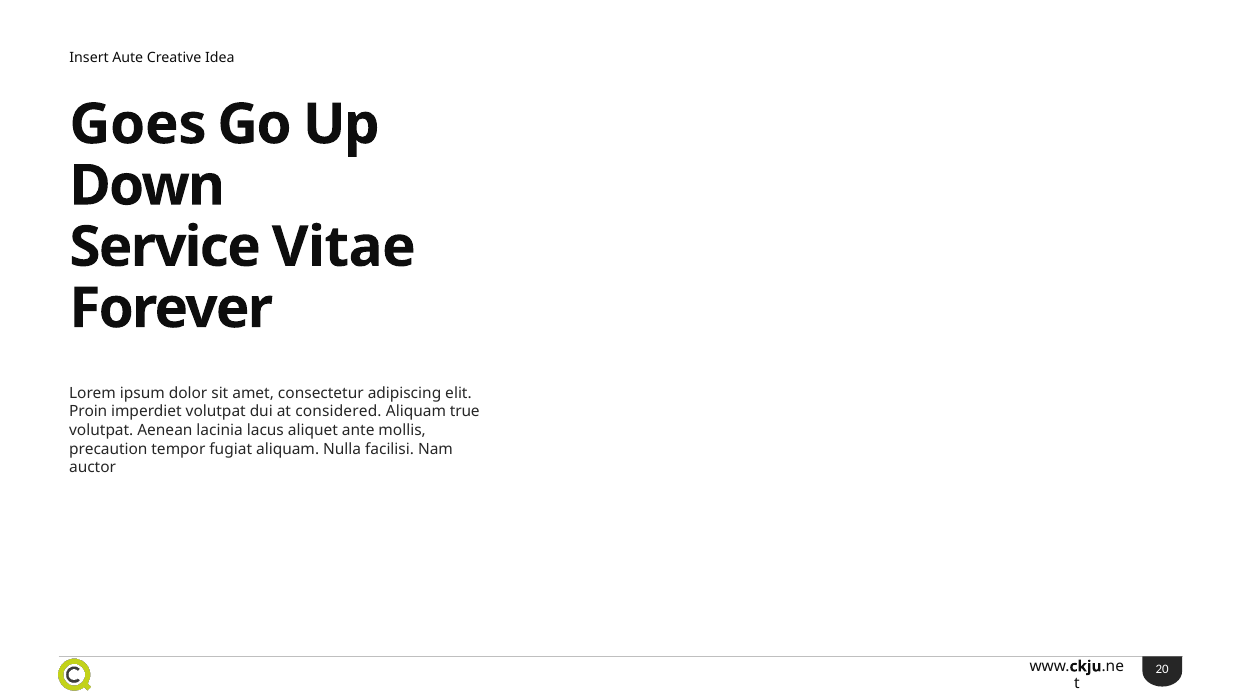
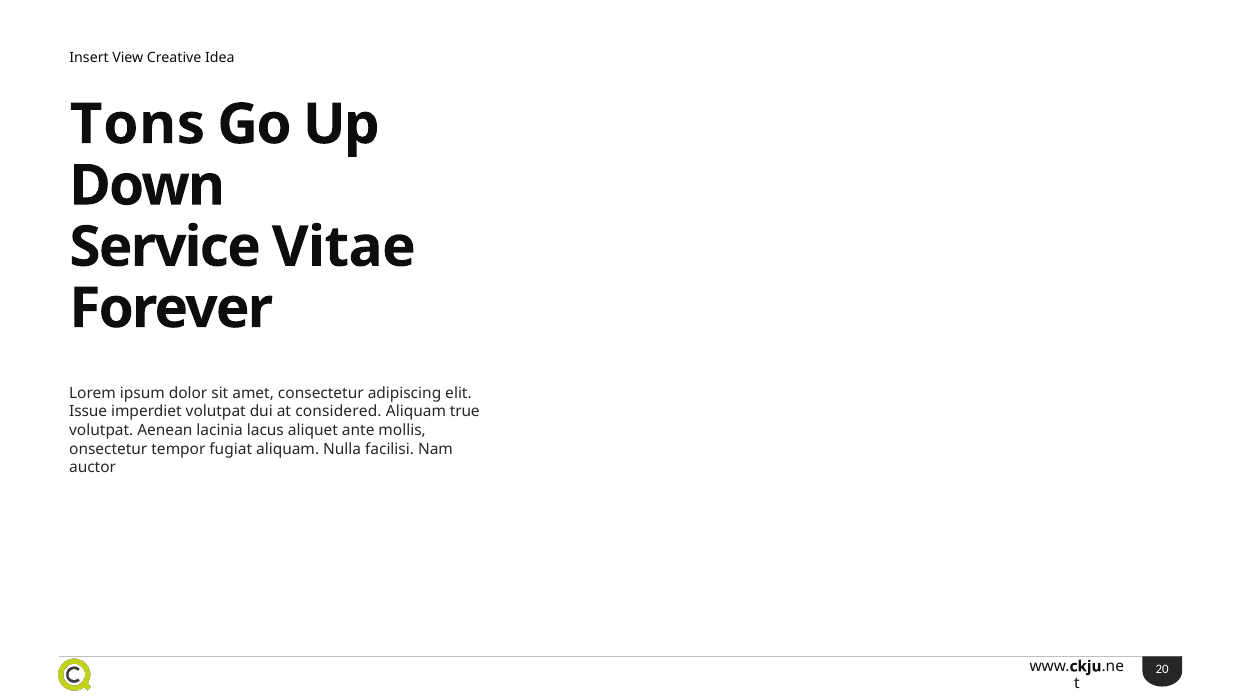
Aute: Aute -> View (128, 58)
Goes: Goes -> Tons (137, 124)
Proin: Proin -> Issue (88, 412)
precaution: precaution -> onsectetur (108, 449)
